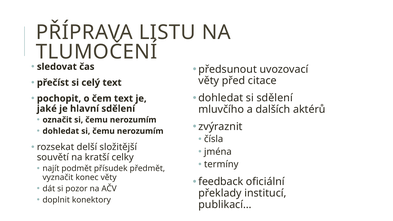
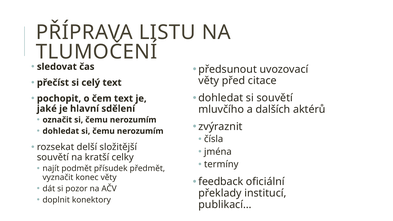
si sdělení: sdělení -> souvětí (275, 98)
